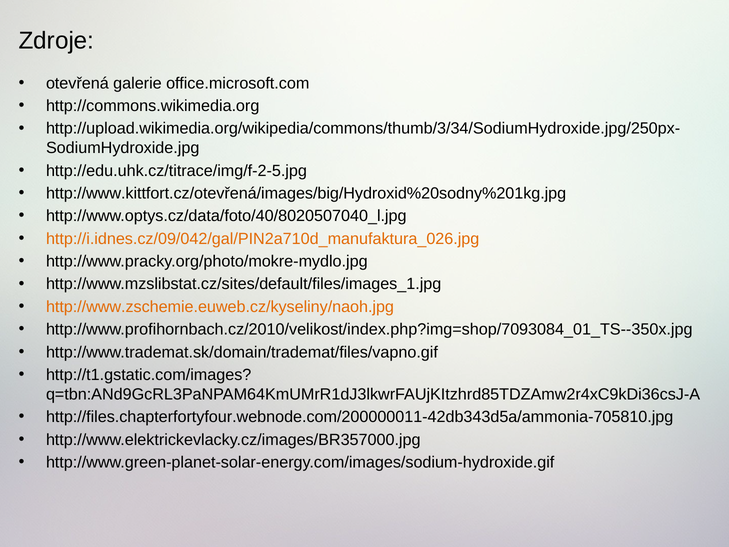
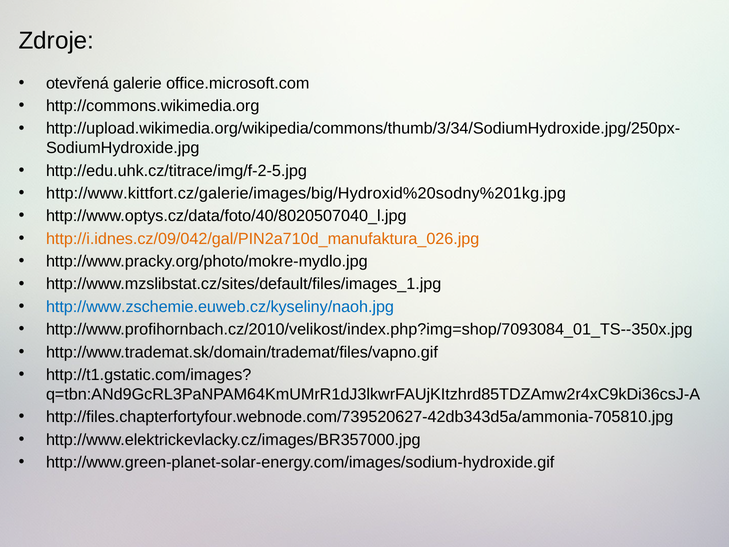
http://www.kittfort.cz/otevřená/images/big/Hydroxid%20sodny%201kg.jpg: http://www.kittfort.cz/otevřená/images/big/Hydroxid%20sodny%201kg.jpg -> http://www.kittfort.cz/galerie/images/big/Hydroxid%20sodny%201kg.jpg (306, 193)
http://www.zschemie.euweb.cz/kyseliny/naoh.jpg colour: orange -> blue (220, 307)
http://files.chapterfortyfour.webnode.com/200000011-42db343d5a/ammonia-705810.jpg: http://files.chapterfortyfour.webnode.com/200000011-42db343d5a/ammonia-705810.jpg -> http://files.chapterfortyfour.webnode.com/739520627-42db343d5a/ammonia-705810.jpg (360, 417)
